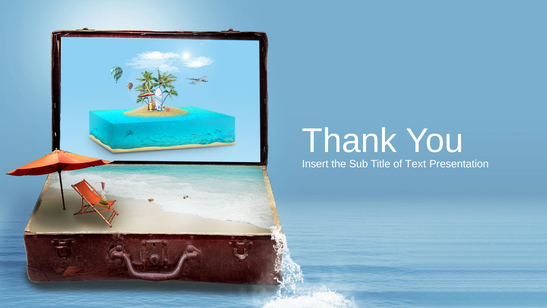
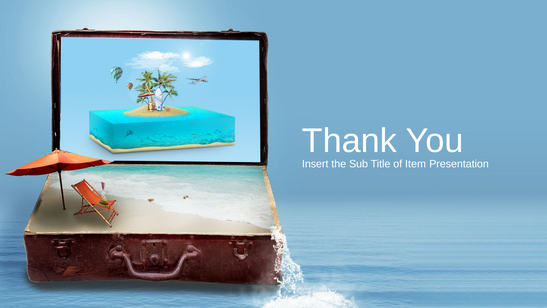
Text: Text -> Item (416, 164)
